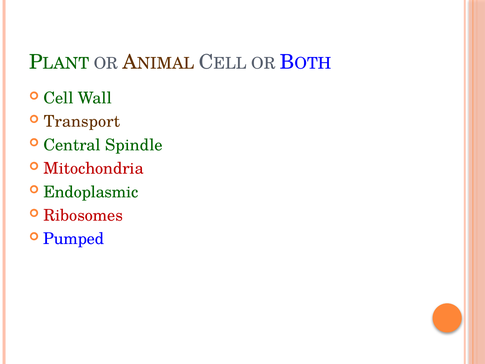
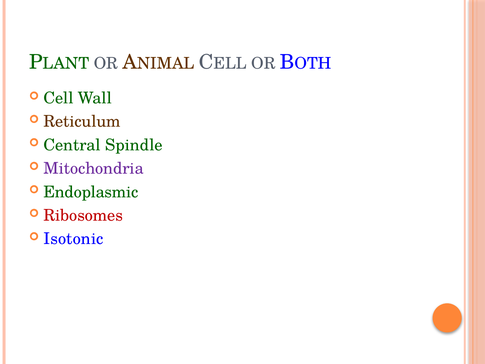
Transport: Transport -> Reticulum (82, 122)
Mitochondria colour: red -> purple (94, 168)
Pumped: Pumped -> Isotonic (74, 239)
